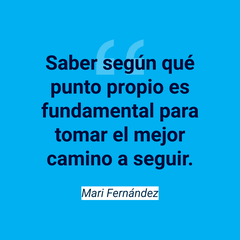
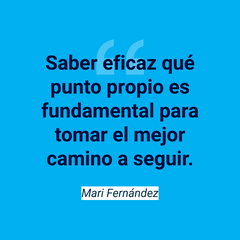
según: según -> eficaz (130, 63)
